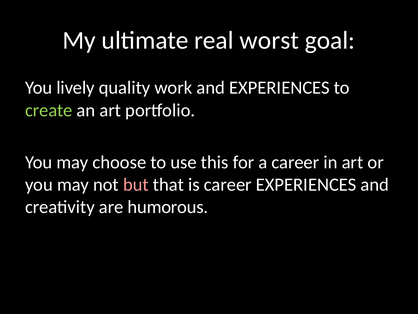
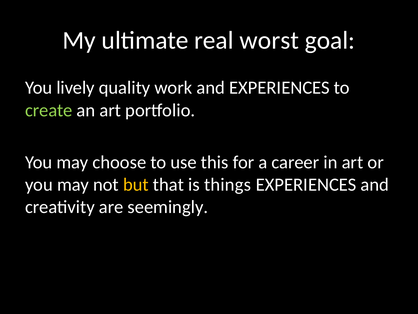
but colour: pink -> yellow (136, 184)
is career: career -> things (228, 184)
humorous: humorous -> seemingly (168, 207)
